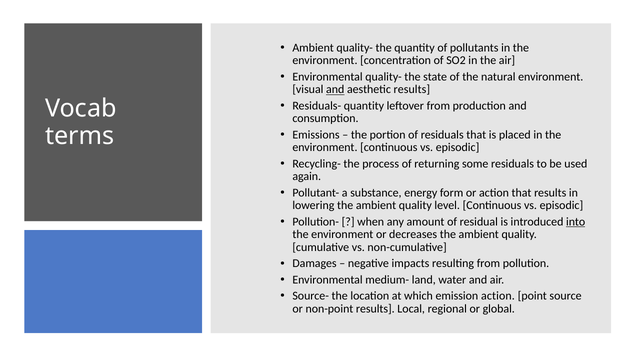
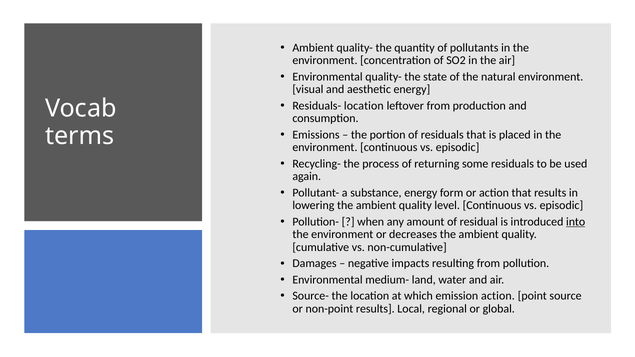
and underline: present -> none (335, 90)
aesthetic results: results -> energy (412, 90)
Residuals- quantity: quantity -> location (364, 106)
